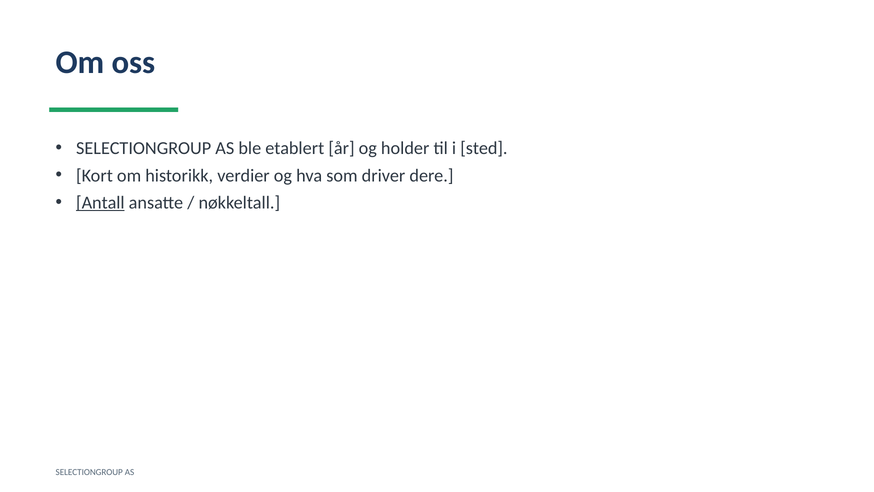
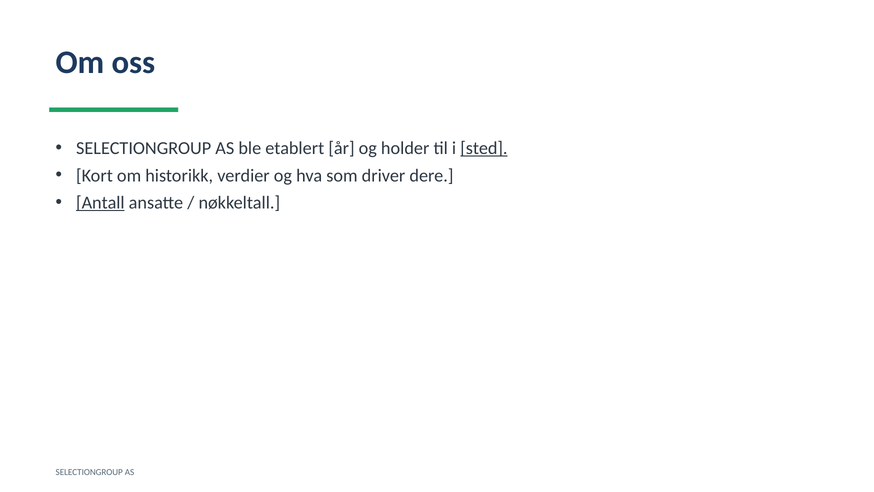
sted underline: none -> present (484, 148)
